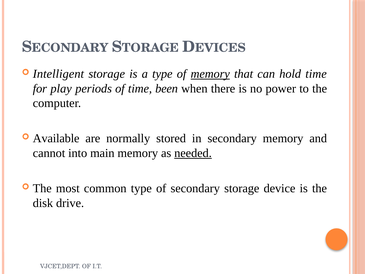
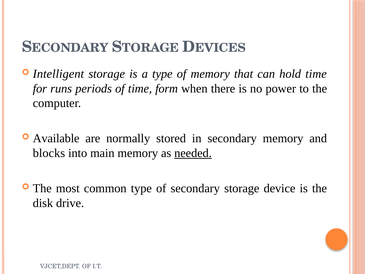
memory underline: present -> none (210, 74)
play: play -> runs (61, 88)
been: been -> form (167, 88)
cannot: cannot -> blocks (49, 153)
